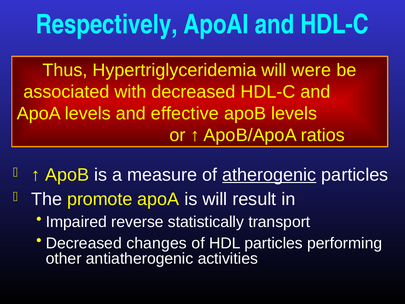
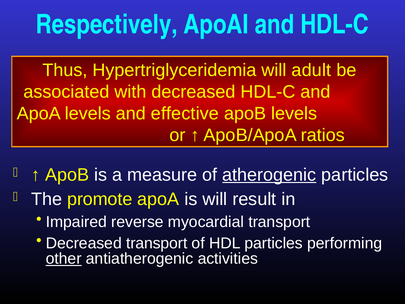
were: were -> adult (311, 70)
statistically: statistically -> myocardial (206, 222)
Decreased changes: changes -> transport (157, 243)
other underline: none -> present (64, 258)
